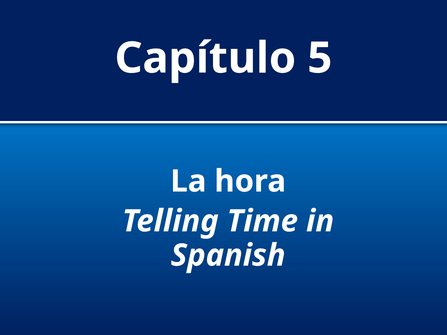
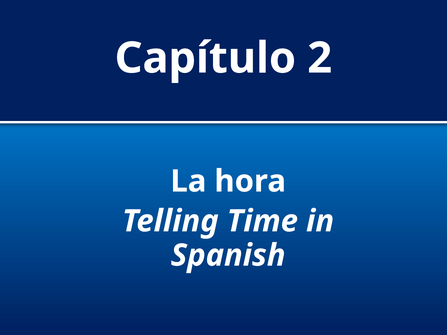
5: 5 -> 2 (320, 58)
